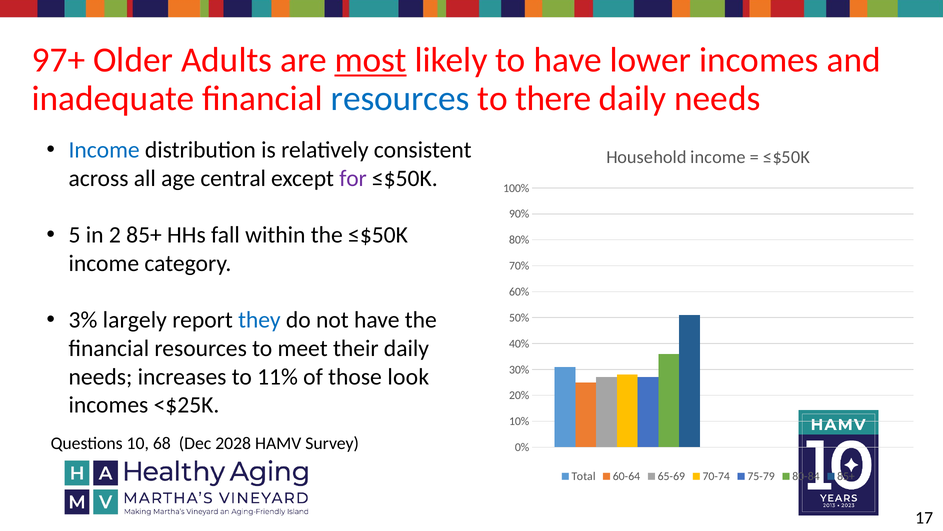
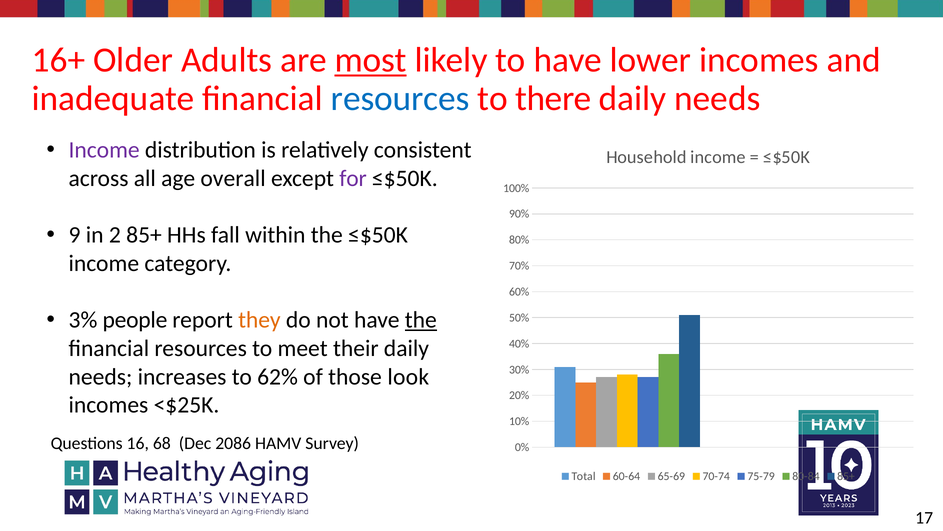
97+: 97+ -> 16+ (58, 60)
Income colour: blue -> purple (104, 150)
central: central -> overall (233, 178)
5: 5 -> 9 (75, 235)
largely: largely -> people (135, 320)
they colour: blue -> orange (259, 320)
the underline: none -> present (421, 320)
11%: 11% -> 62% (278, 376)
10: 10 -> 16 (138, 443)
2028: 2028 -> 2086 (233, 443)
